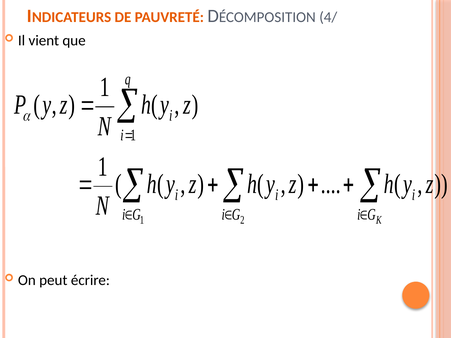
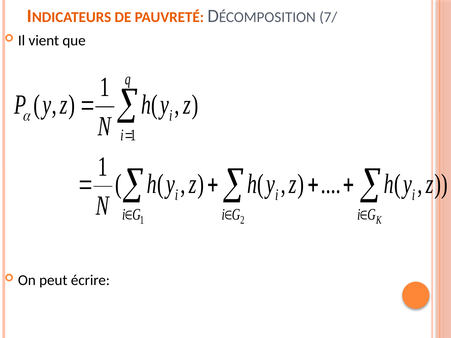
4/: 4/ -> 7/ (328, 17)
